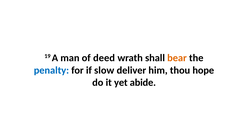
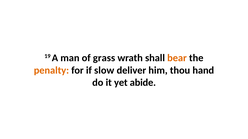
deed: deed -> grass (104, 58)
penalty colour: blue -> orange (51, 70)
hope: hope -> hand (203, 70)
